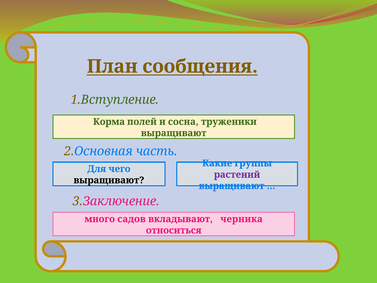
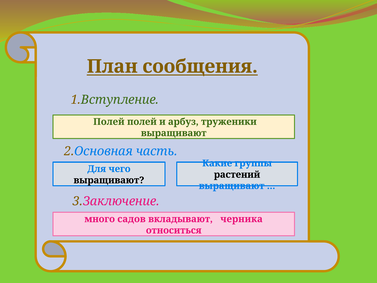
Корма: Корма -> Полей (109, 122)
сосна: сосна -> арбуз (183, 122)
растений colour: purple -> black (237, 174)
